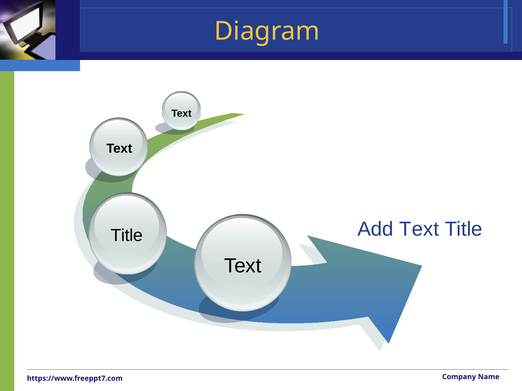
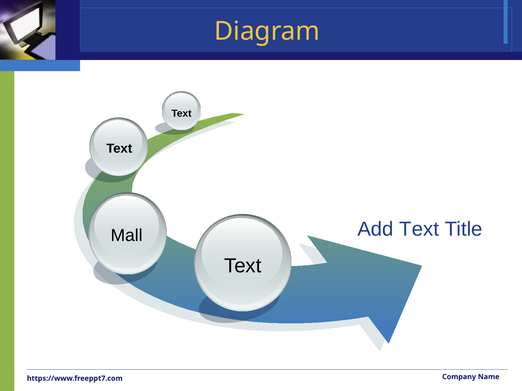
Title: Title -> Mall (127, 236)
